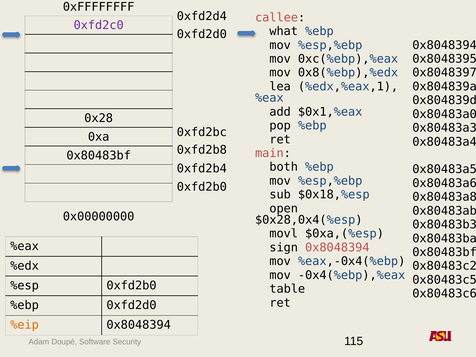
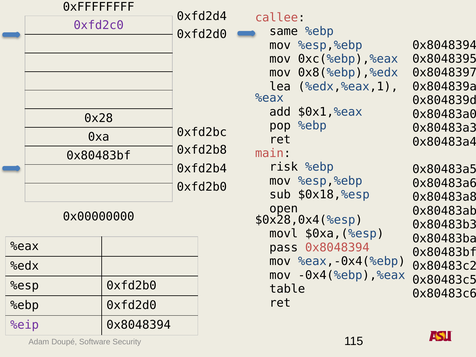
what: what -> same (284, 31)
both: both -> risk (284, 167)
sign: sign -> pass (284, 248)
%eip colour: orange -> purple (25, 325)
